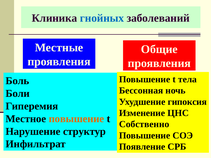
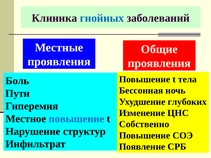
Боли: Боли -> Пути (18, 94)
гипоксия: гипоксия -> глубоких (187, 102)
повышение colour: orange -> blue (76, 119)
